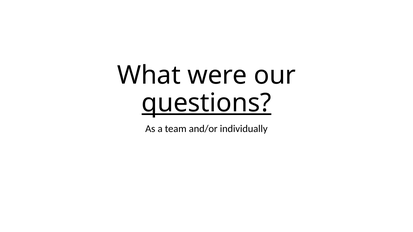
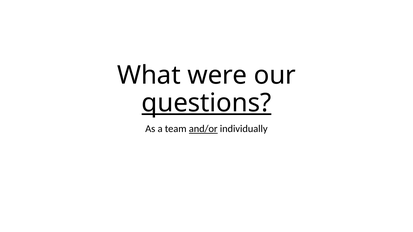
and/or underline: none -> present (203, 129)
